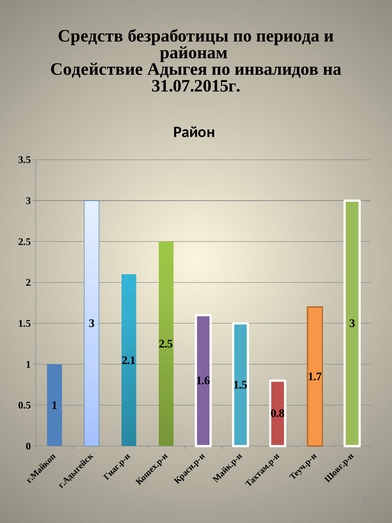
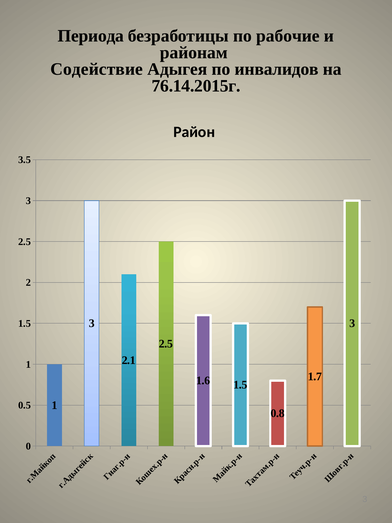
Средств: Средств -> Периода (91, 36)
периода: периода -> рабочие (288, 36)
31.07.2015г: 31.07.2015г -> 76.14.2015г (196, 86)
